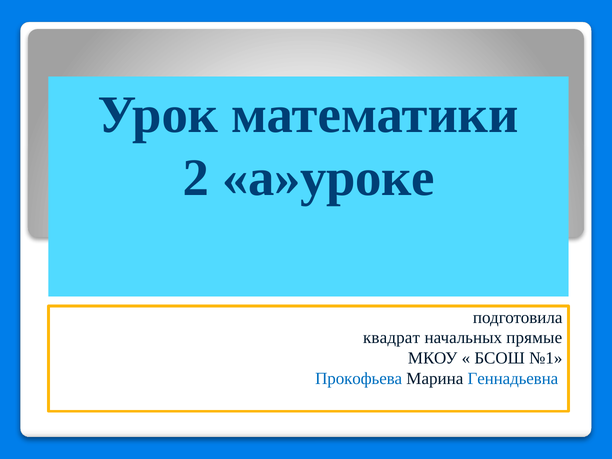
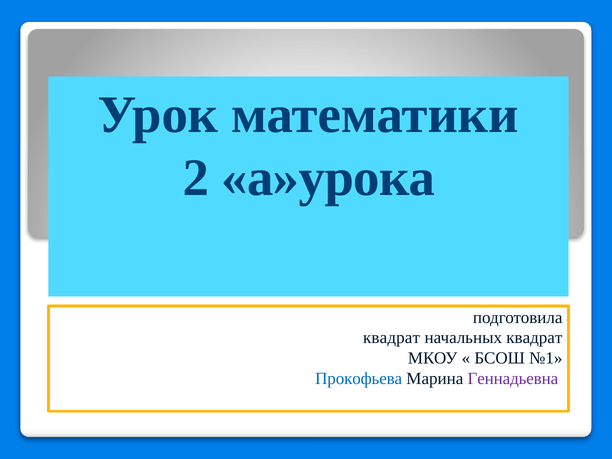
а»уроке: а»уроке -> а»урока (328, 178)
начальных прямые: прямые -> квадрат (534, 338)
Геннадьевна colour: blue -> purple (513, 379)
